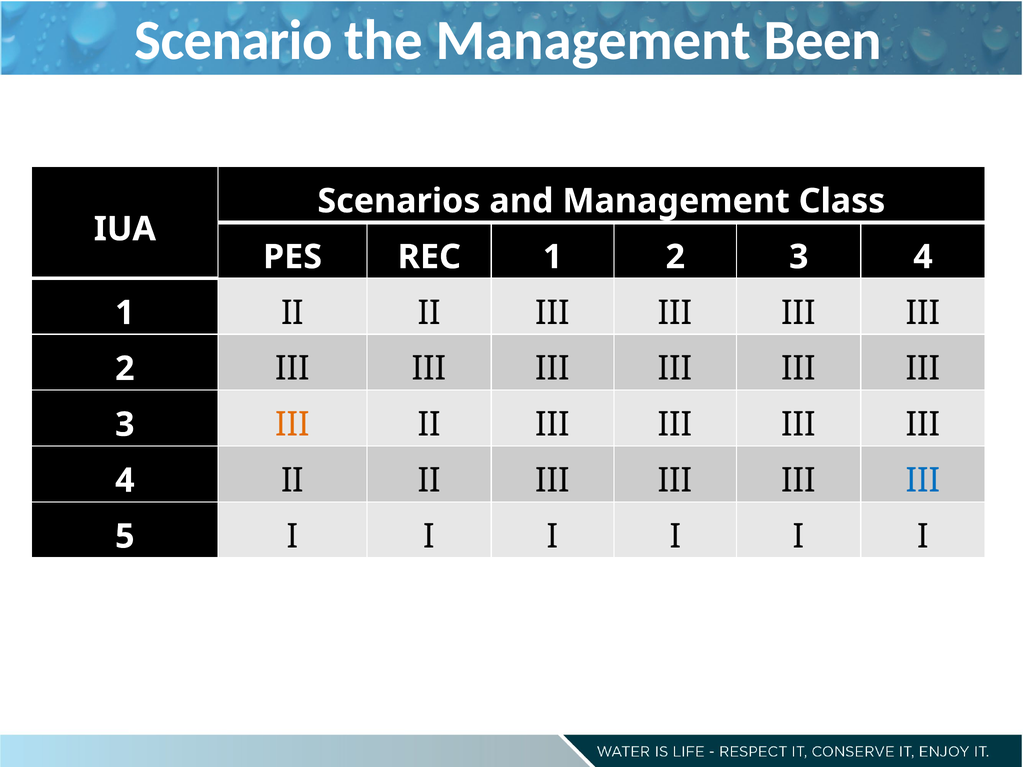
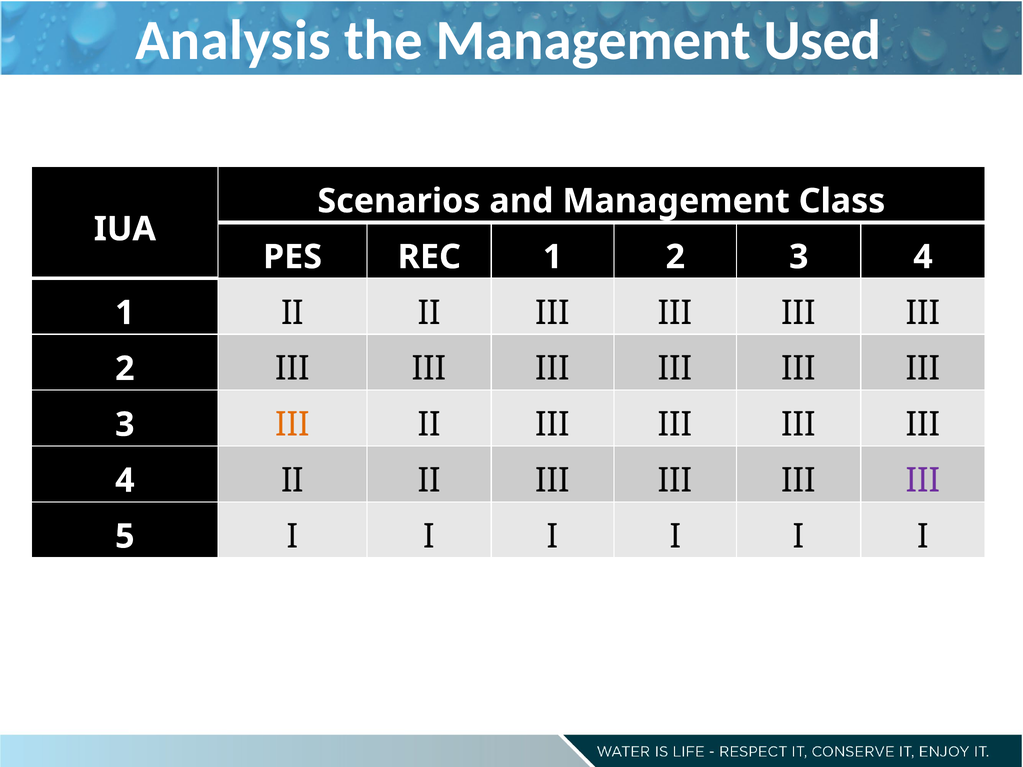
Scenario: Scenario -> Analysis (233, 41)
Been: Been -> Used (823, 41)
III colour: blue -> purple (923, 481)
